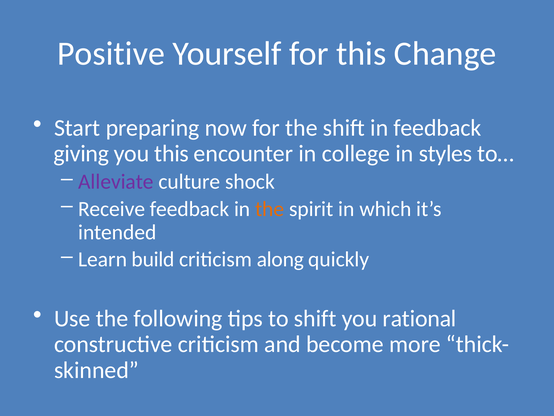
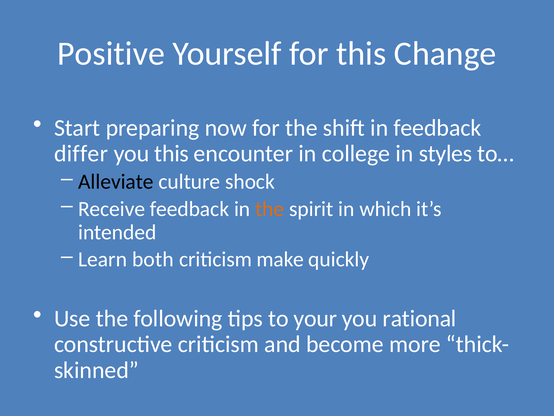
giving: giving -> differ (81, 154)
Alleviate colour: purple -> black (116, 182)
build: build -> both (153, 259)
along: along -> make (280, 259)
to shift: shift -> your (315, 318)
